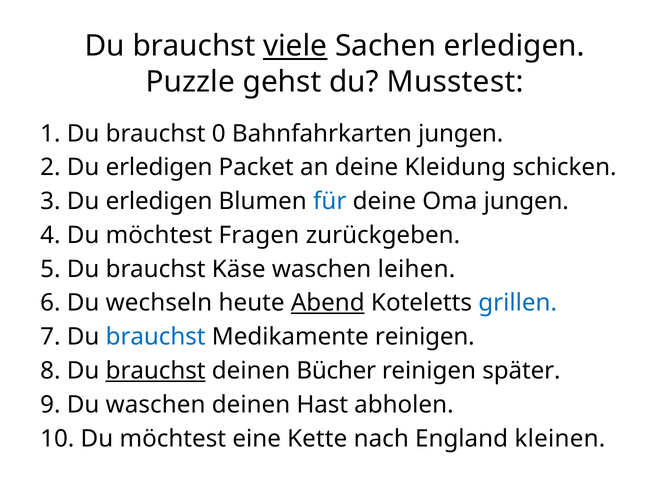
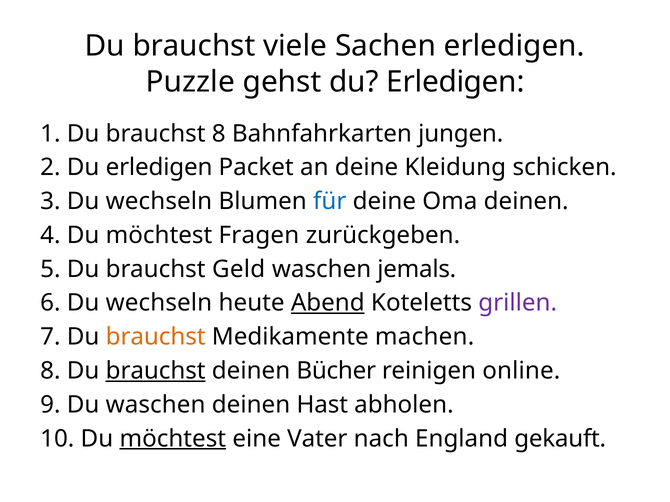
viele underline: present -> none (295, 46)
gehst du Musstest: Musstest -> Erledigen (455, 82)
brauchst 0: 0 -> 8 (219, 134)
3 Du erledigen: erledigen -> wechseln (159, 202)
Oma jungen: jungen -> deinen (526, 202)
Käse: Käse -> Geld (239, 269)
leihen: leihen -> jemals (417, 269)
grillen colour: blue -> purple (518, 303)
brauchst colour: blue -> orange (156, 337)
Medikamente reinigen: reinigen -> machen (425, 337)
später: später -> online (521, 371)
möchtest underline: none -> present (173, 439)
Kette: Kette -> Vater (317, 439)
kleinen: kleinen -> gekauft (560, 439)
